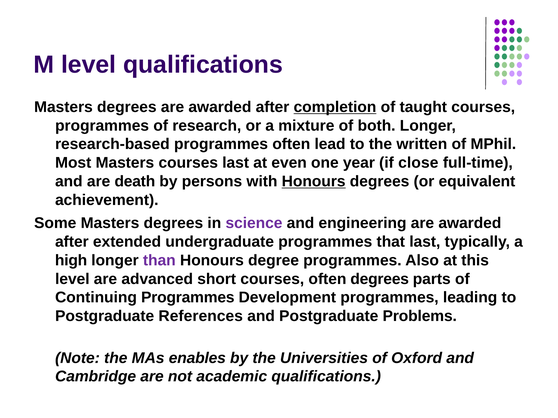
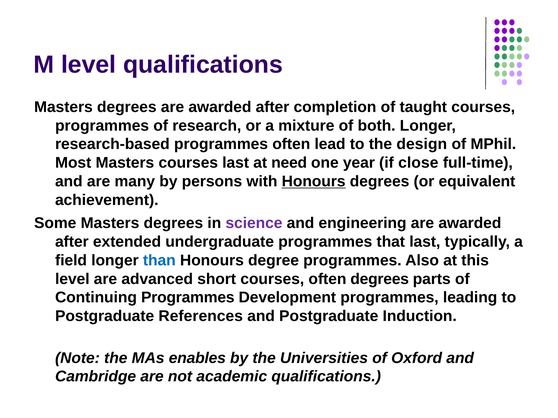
completion underline: present -> none (335, 107)
written: written -> design (422, 144)
even: even -> need (289, 163)
death: death -> many (135, 182)
high: high -> field (71, 261)
than colour: purple -> blue (159, 261)
Problems: Problems -> Induction (420, 316)
